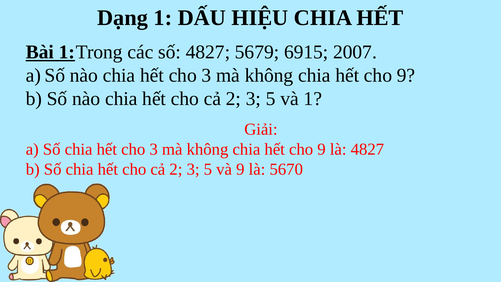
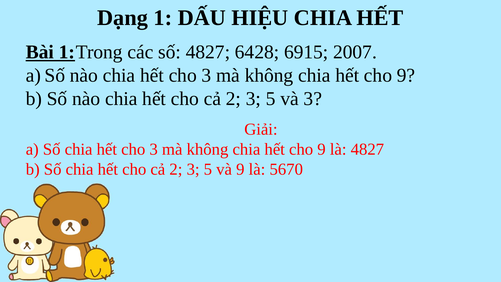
5679: 5679 -> 6428 (257, 52)
và 1: 1 -> 3 (313, 99)
